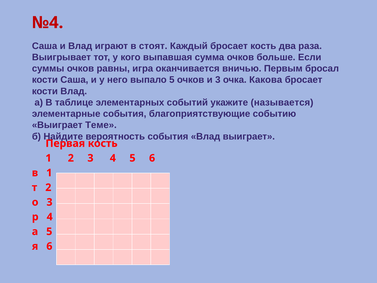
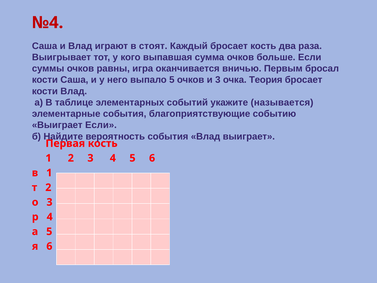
Какова: Какова -> Теория (266, 80)
Выиграет Теме: Теме -> Если (101, 125)
